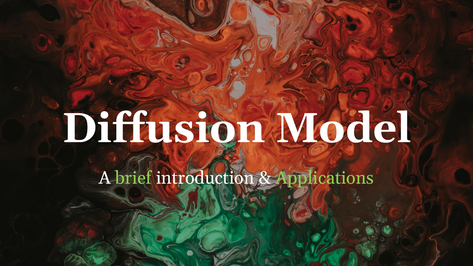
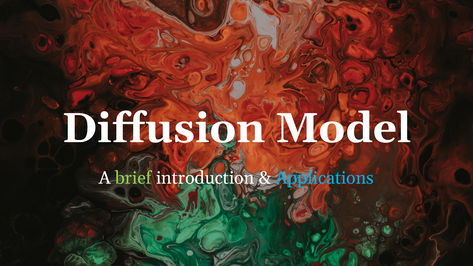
Applications colour: light green -> light blue (325, 178)
